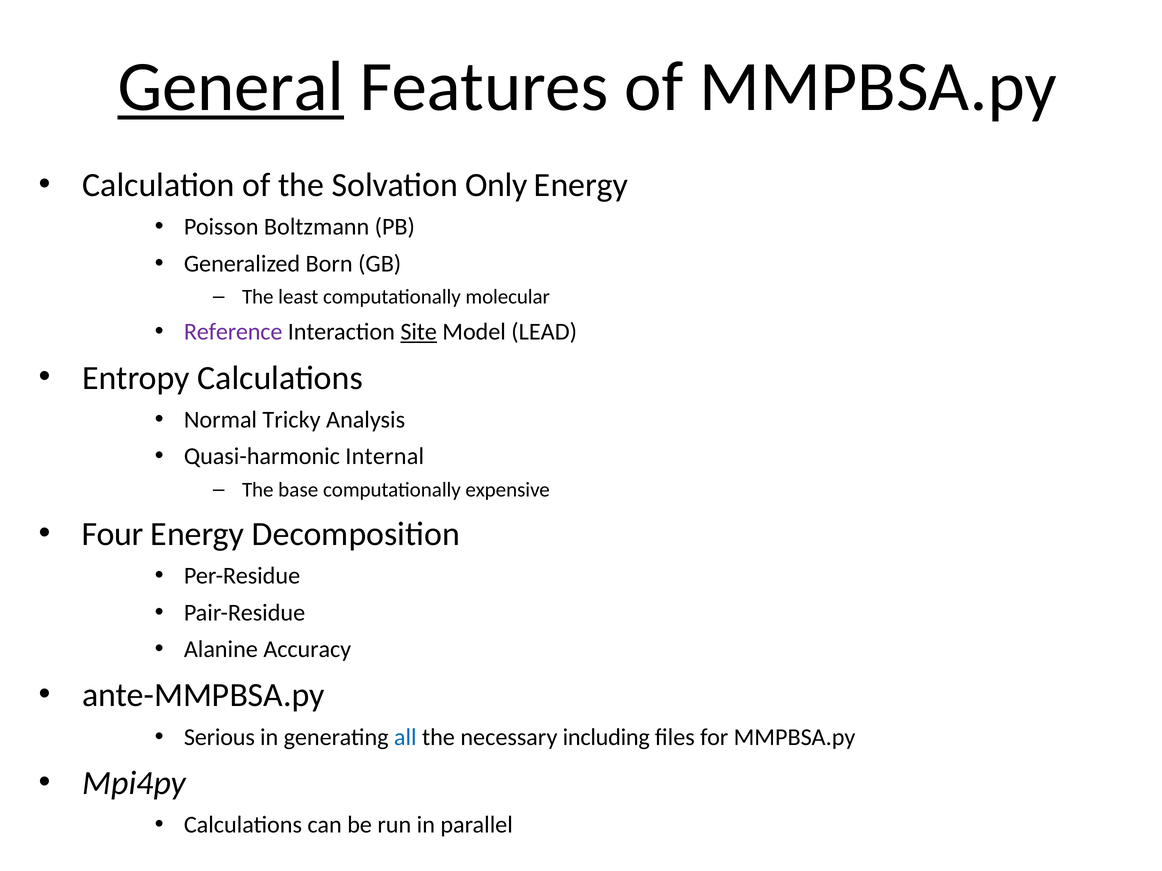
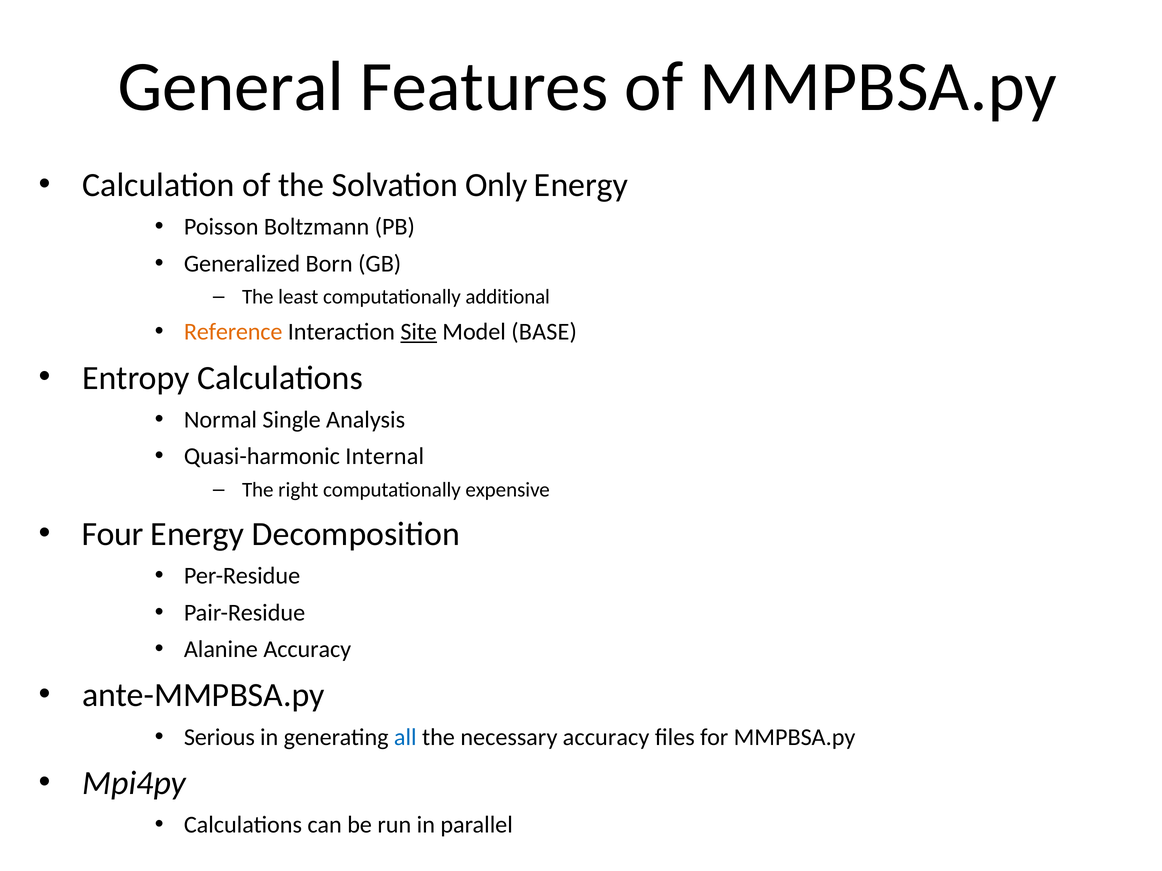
General underline: present -> none (231, 87)
molecular: molecular -> additional (508, 297)
Reference colour: purple -> orange (233, 332)
LEAD: LEAD -> BASE (544, 332)
Tricky: Tricky -> Single (292, 420)
base: base -> right (298, 490)
necessary including: including -> accuracy (606, 738)
